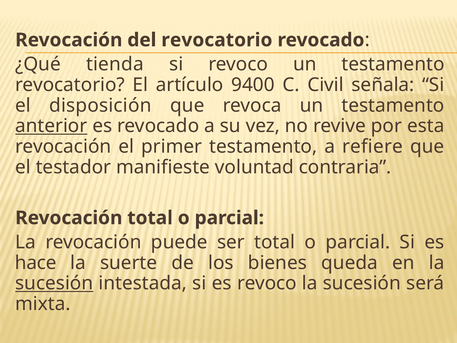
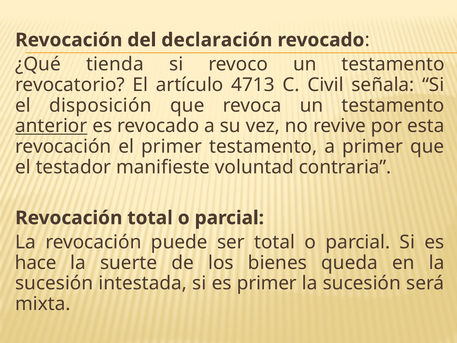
del revocatorio: revocatorio -> declaración (217, 40)
9400: 9400 -> 4713 (253, 85)
a refiere: refiere -> primer (373, 146)
sucesión underline: present -> none (54, 283)
es revoco: revoco -> primer (267, 283)
